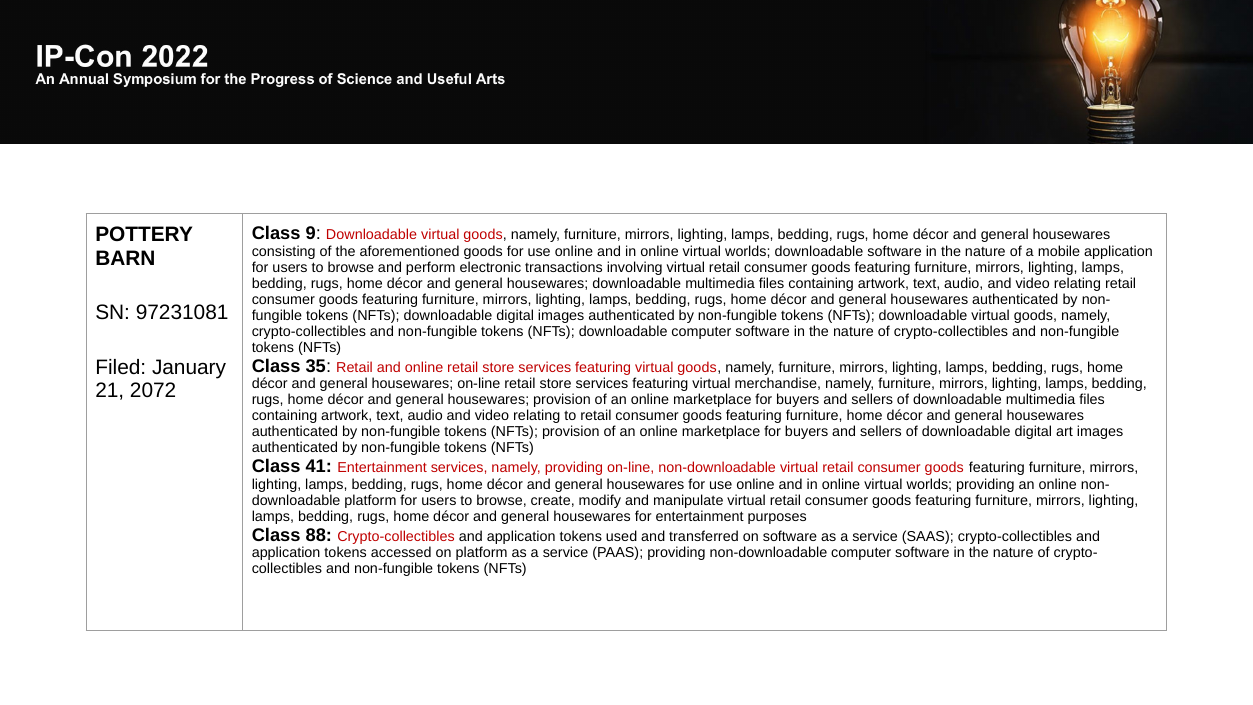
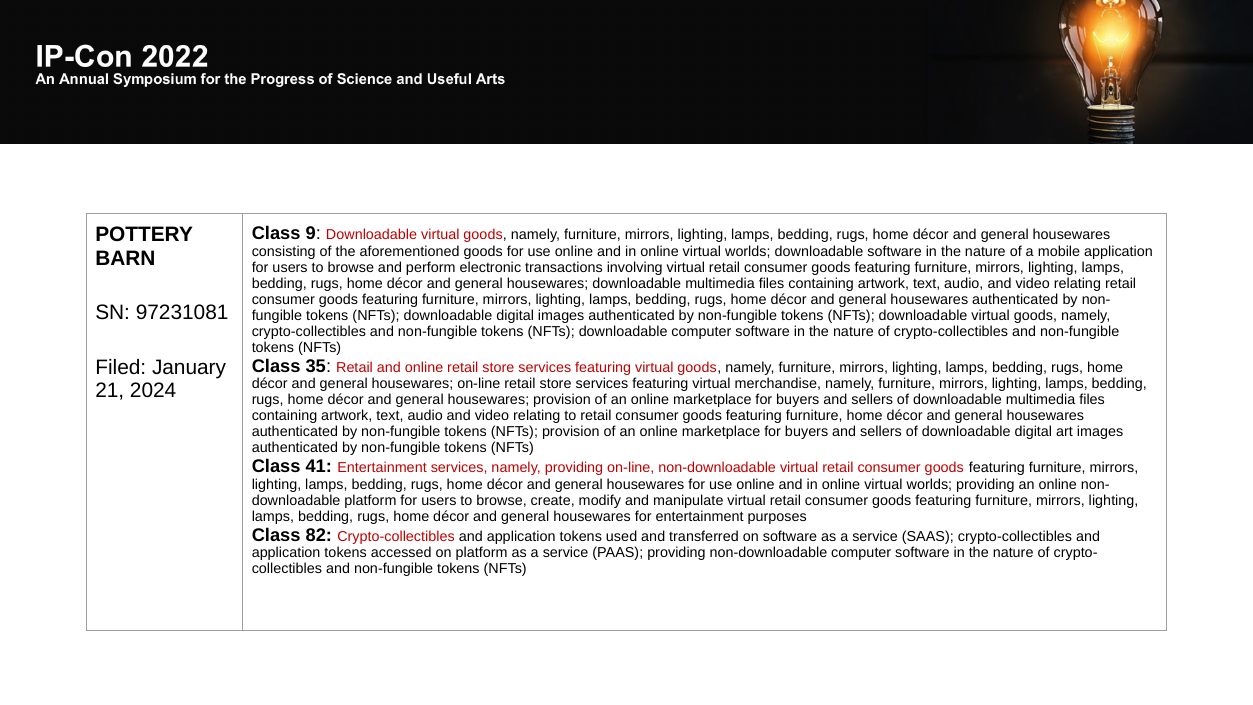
2072: 2072 -> 2024 (153, 390)
88: 88 -> 82 (319, 535)
